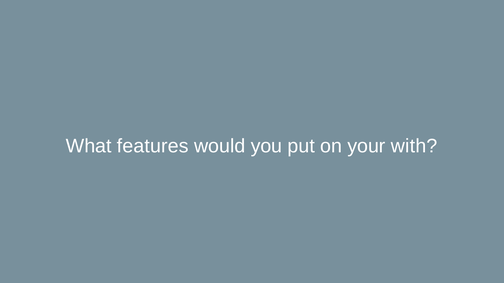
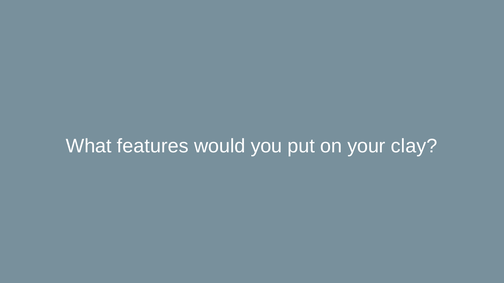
with: with -> clay (414, 146)
